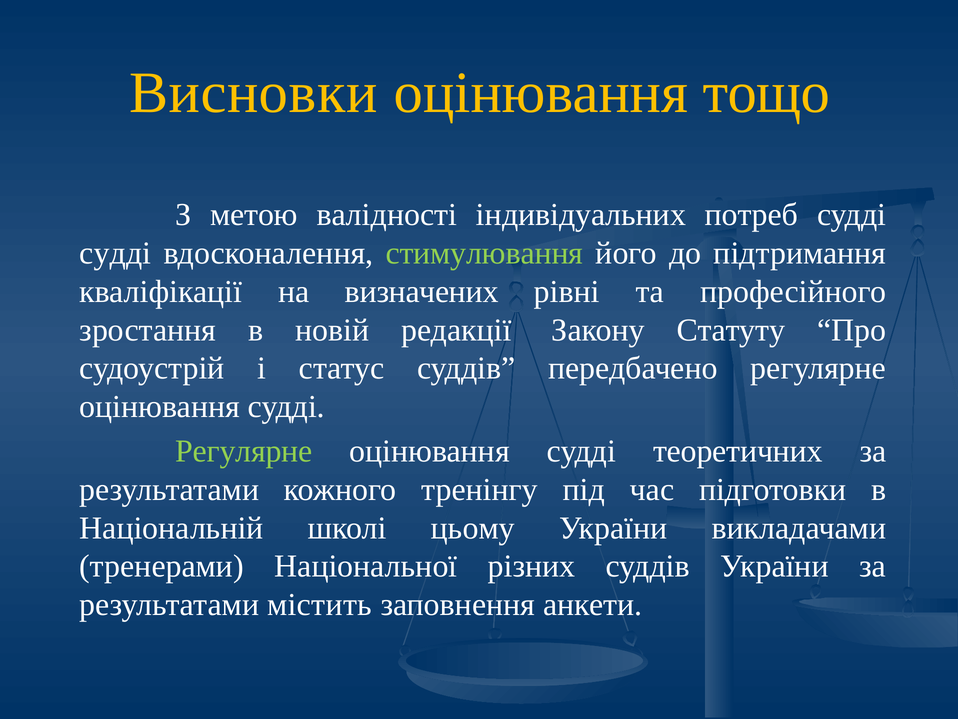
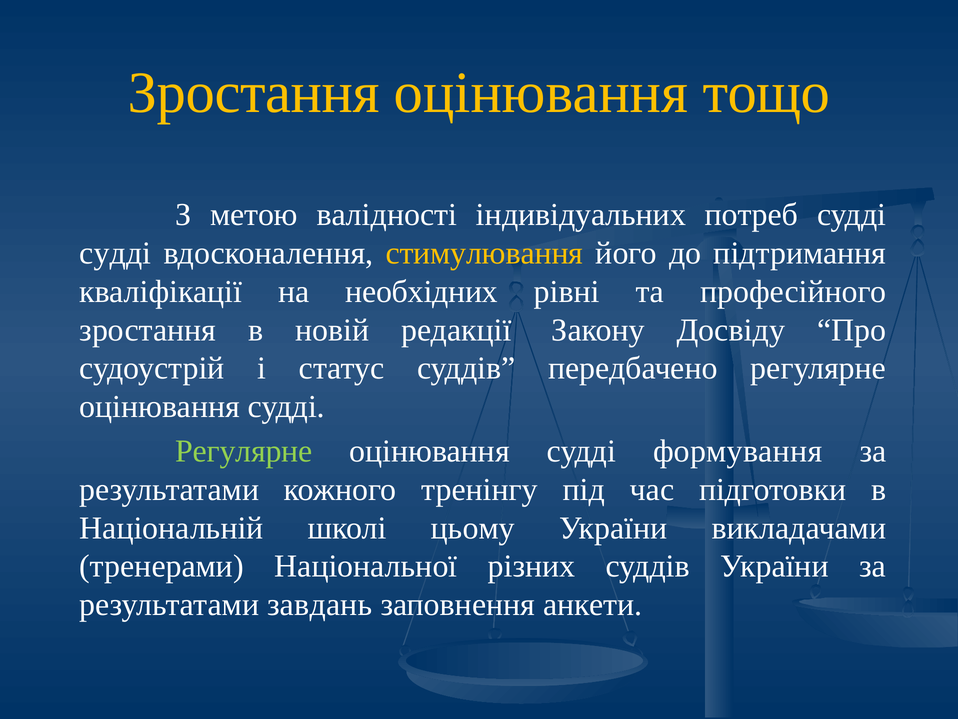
Висновки: Висновки -> Зростання (254, 93)
стимулювання colour: light green -> yellow (484, 253)
визначених: визначених -> необхідних (422, 291)
Статуту: Статуту -> Досвіду (731, 330)
теоретичних: теоретичних -> формування (738, 451)
містить: містить -> завдань (320, 604)
